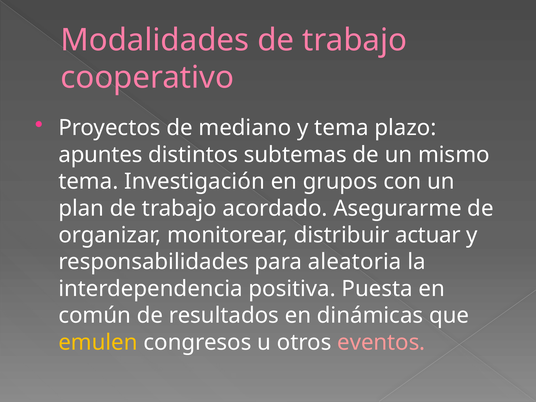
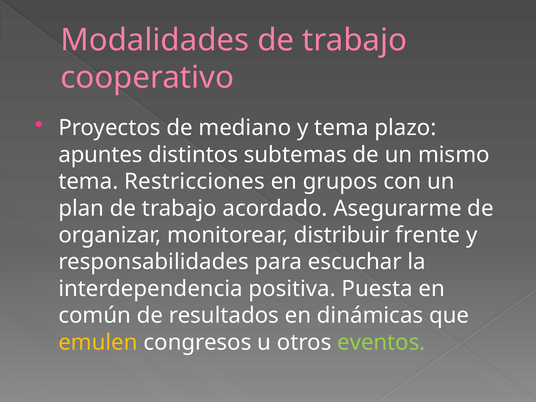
Investigación: Investigación -> Restricciones (194, 182)
actuar: actuar -> frente (428, 235)
aleatoria: aleatoria -> escuchar (355, 262)
eventos colour: pink -> light green (381, 342)
